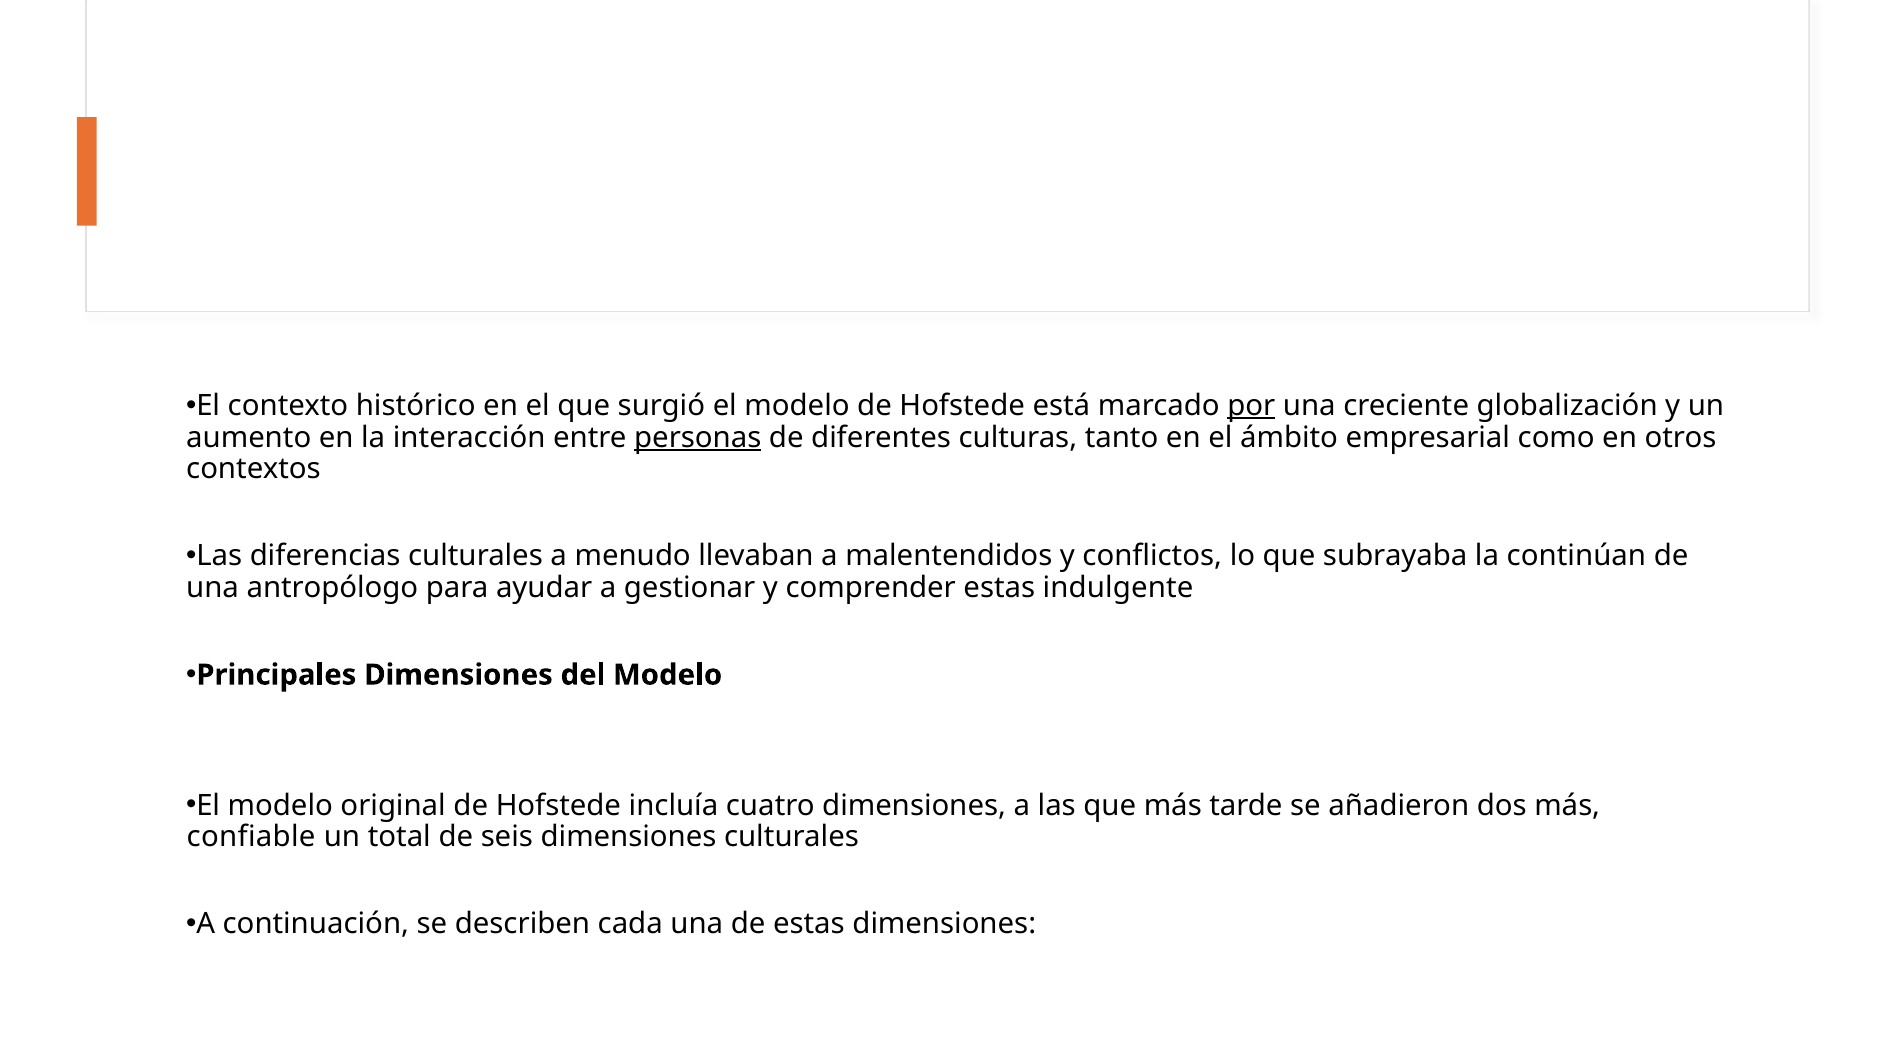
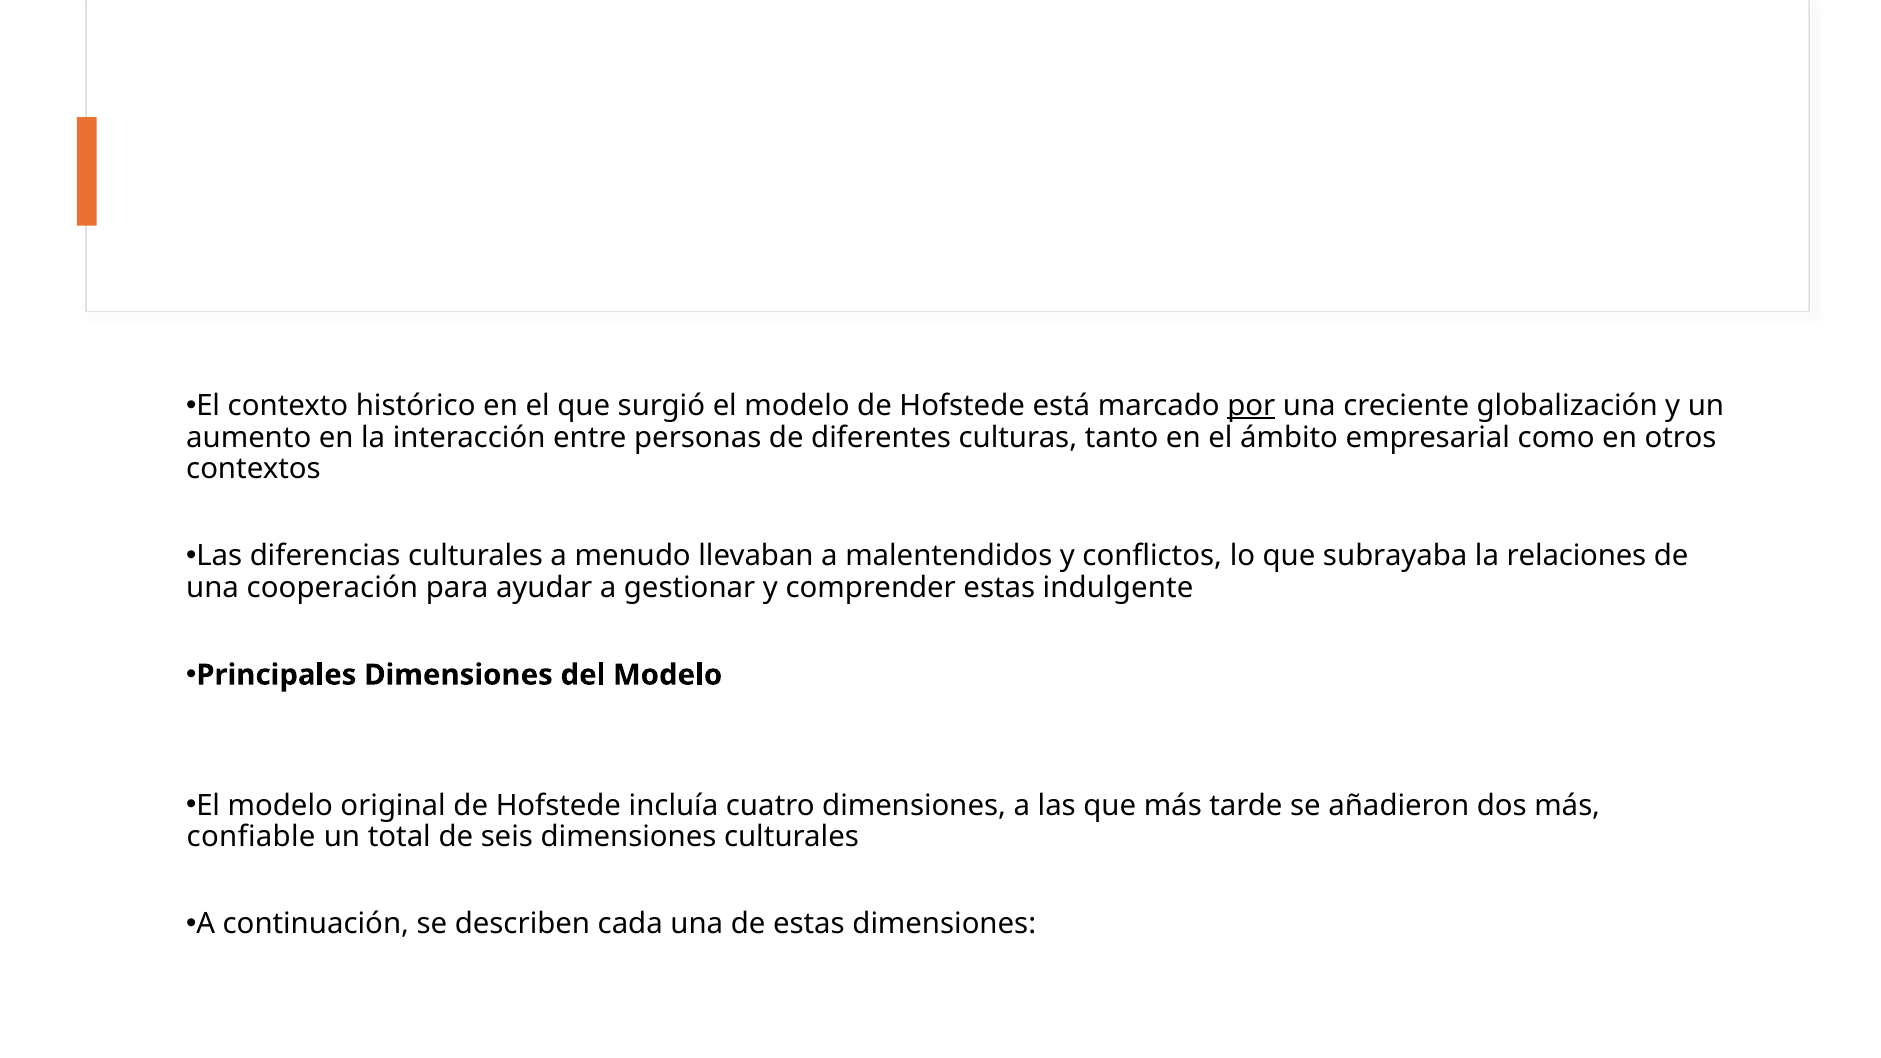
personas underline: present -> none (698, 437)
continúan: continúan -> relaciones (1577, 556)
antropólogo: antropólogo -> cooperación (332, 588)
